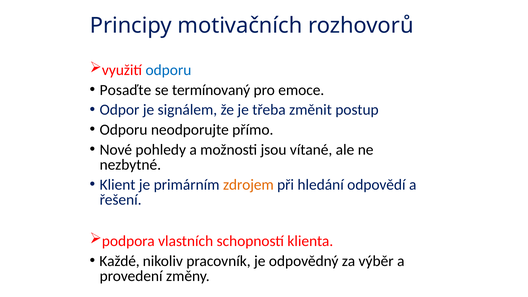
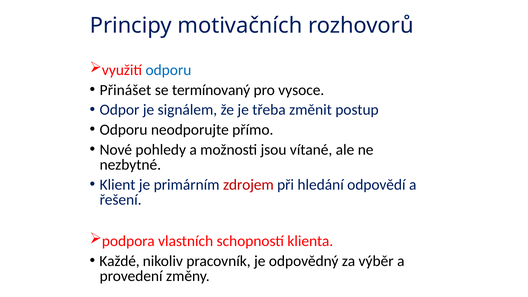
Posaďte: Posaďte -> Přinášet (125, 90)
emoce: emoce -> vysoce (301, 90)
zdrojem colour: orange -> red (248, 185)
